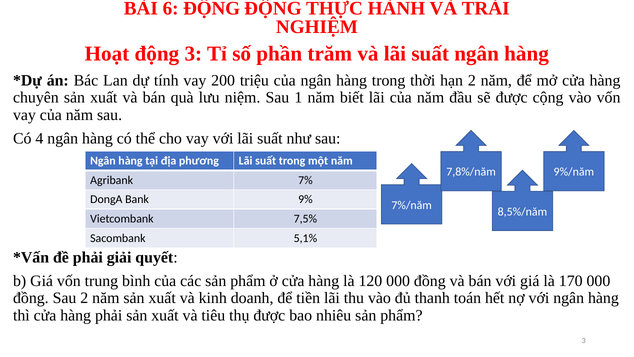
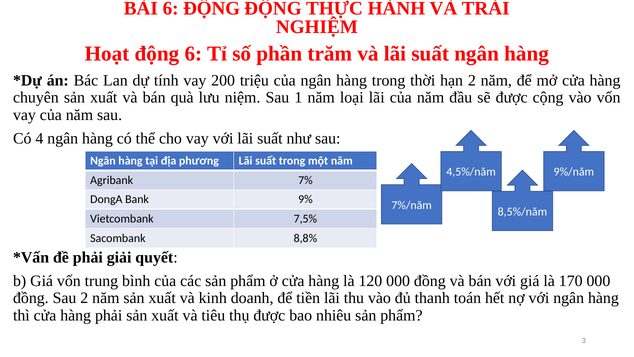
động 3: 3 -> 6 (193, 54)
biết: biết -> loại (352, 98)
7,8%/năm: 7,8%/năm -> 4,5%/năm (471, 172)
5,1%: 5,1% -> 8,8% (305, 238)
